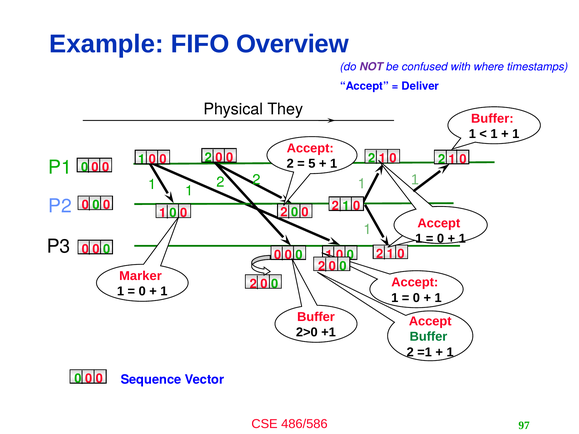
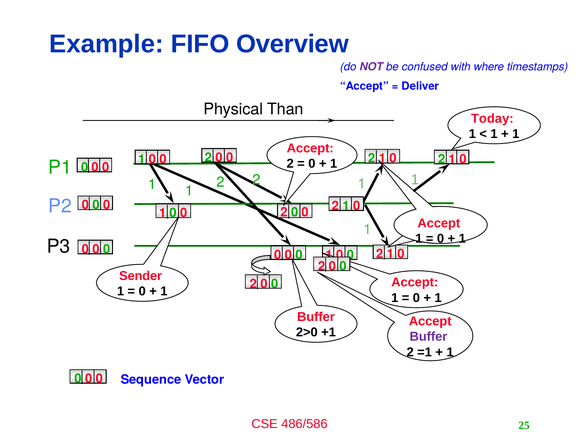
They: They -> Than (285, 109)
Buffer: Buffer -> Today (492, 119)
5: 5 -> 0 (312, 164)
Marker: Marker -> Sender (141, 276)
Buffer colour: green -> purple (428, 337)
97: 97 -> 25 (524, 426)
